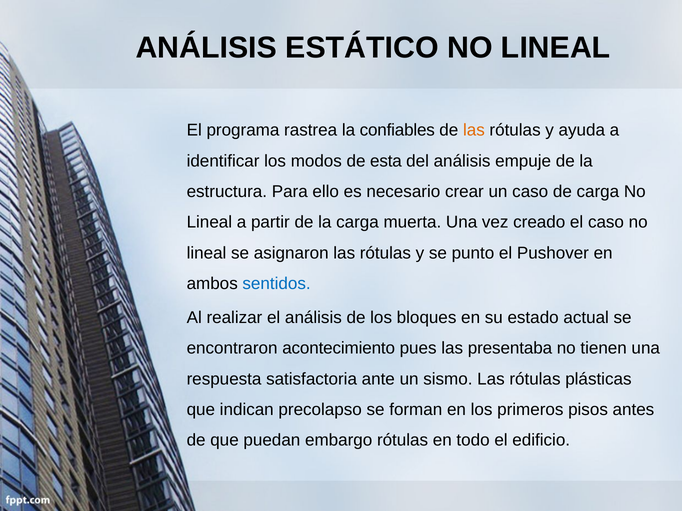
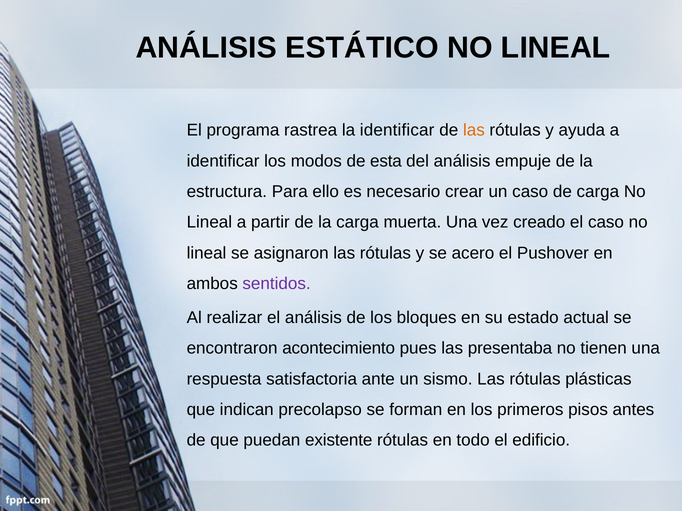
la confiables: confiables -> identificar (397, 130)
punto: punto -> acero (473, 253)
sentidos colour: blue -> purple (277, 284)
embargo: embargo -> existente (339, 441)
